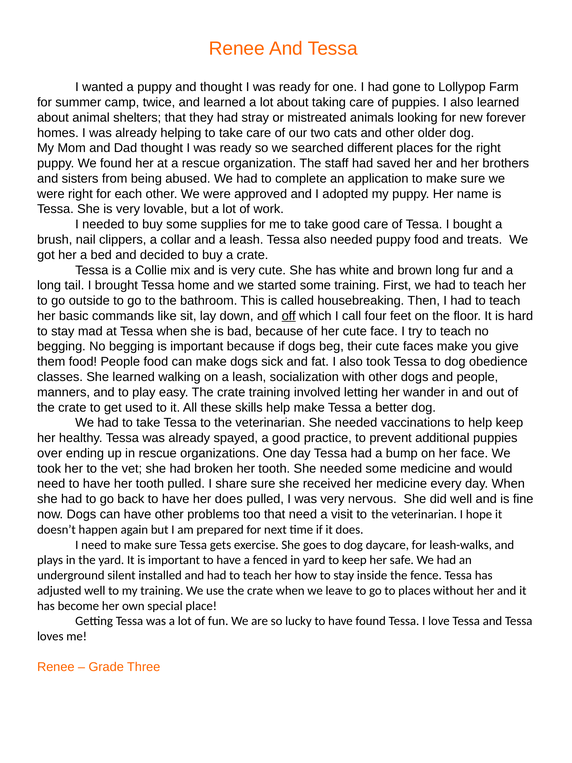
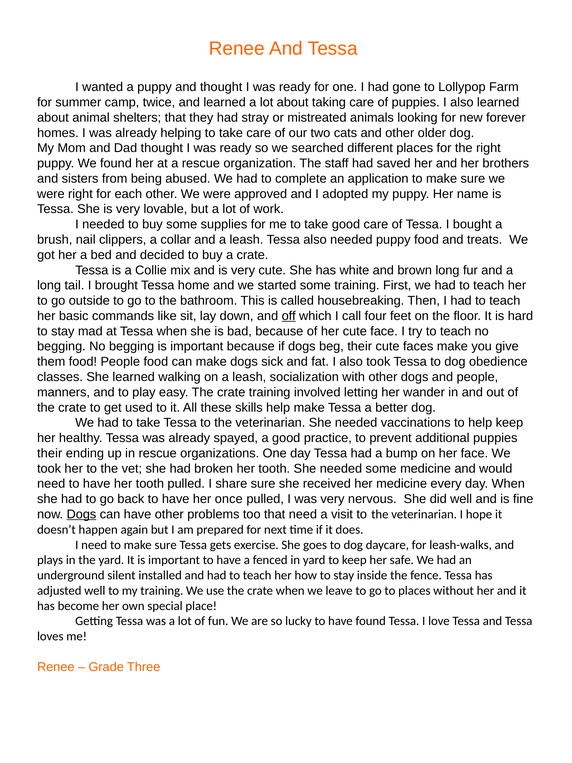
over: over -> their (50, 453)
her does: does -> once (229, 499)
Dogs underline: none -> present (81, 514)
